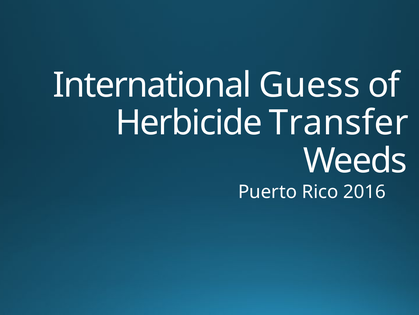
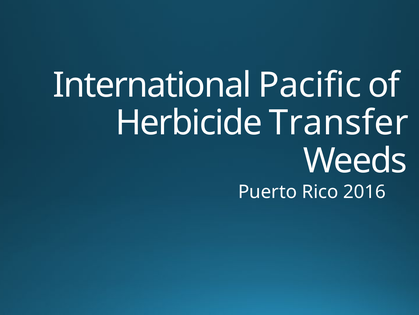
Guess: Guess -> Pacific (310, 85)
